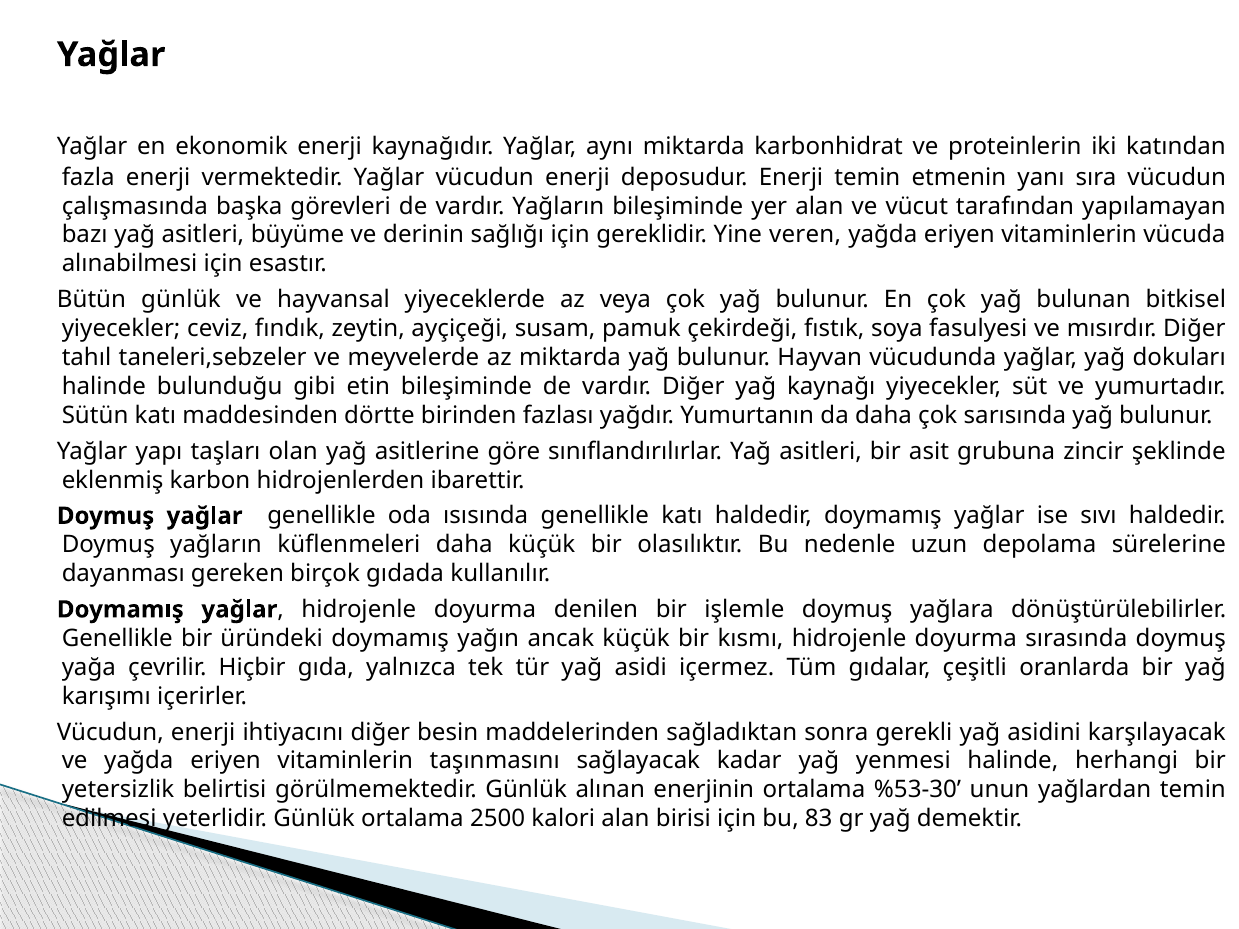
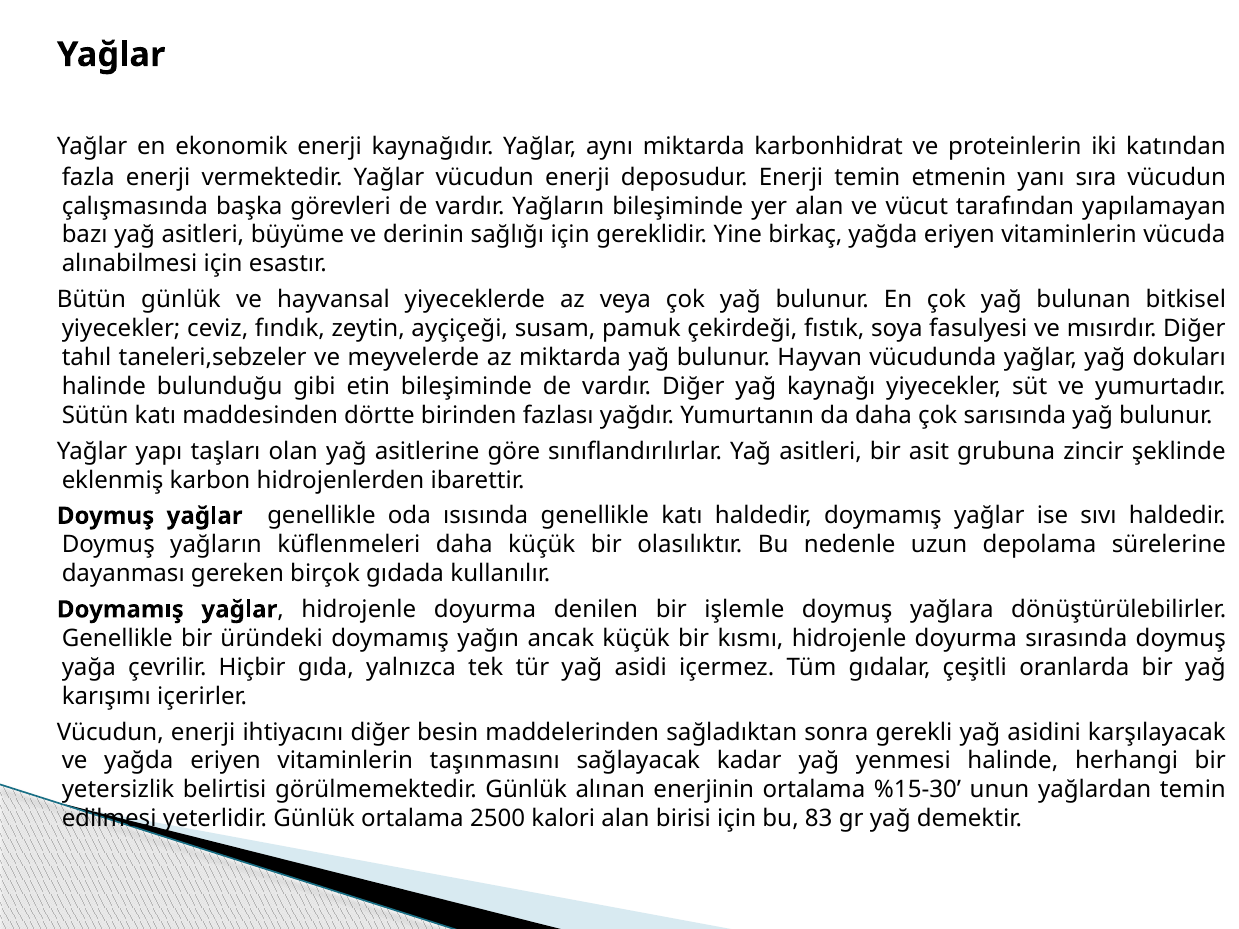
veren: veren -> birkaç (805, 235)
%53-30: %53-30 -> %15-30 (918, 790)
